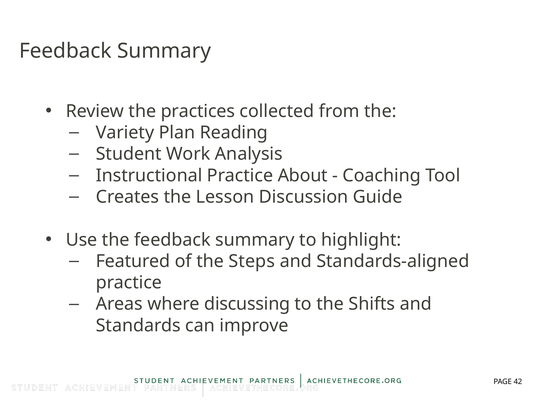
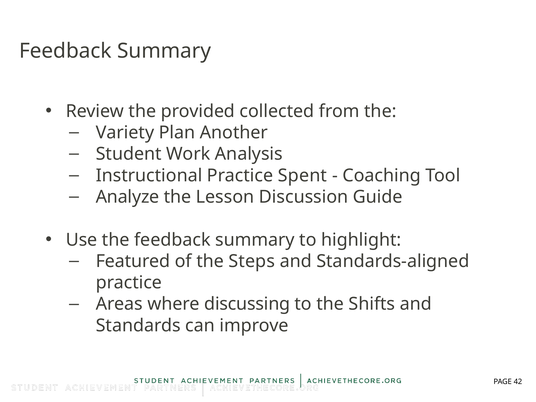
practices: practices -> provided (198, 111)
Reading: Reading -> Another (234, 133)
About: About -> Spent (303, 175)
Creates: Creates -> Analyze (128, 197)
